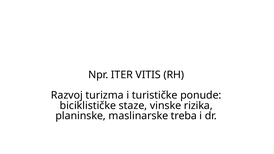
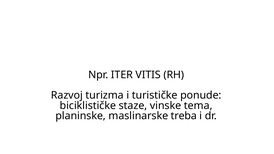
rizika: rizika -> tema (198, 106)
